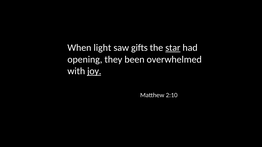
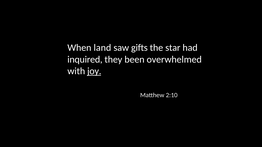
light: light -> land (102, 48)
star underline: present -> none (173, 48)
opening: opening -> inquired (85, 60)
